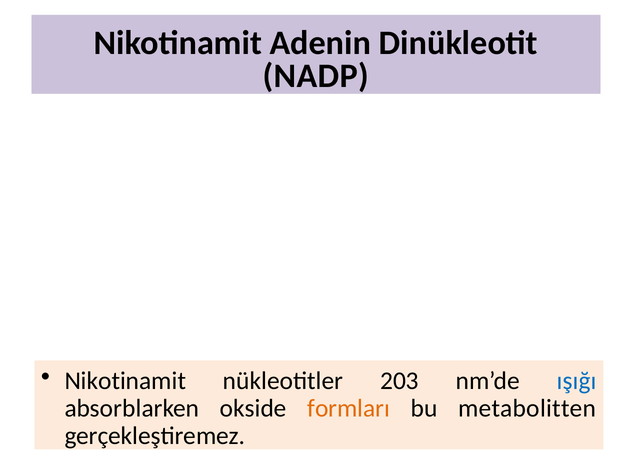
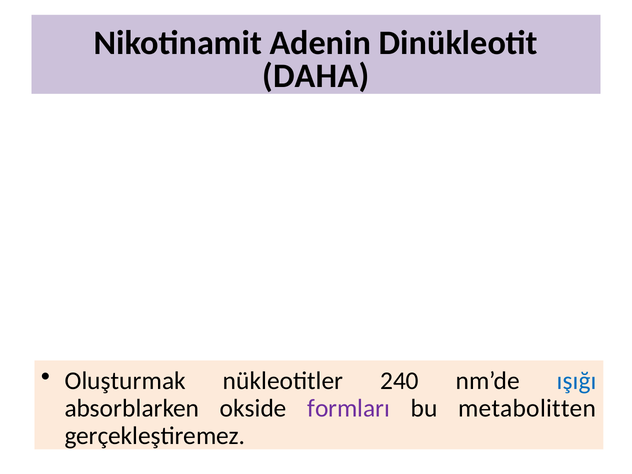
NADP: NADP -> DAHA (316, 76)
Nikotinamit: Nikotinamit -> Oluşturmak (125, 381)
203: 203 -> 240 (400, 381)
formları colour: orange -> purple (349, 408)
